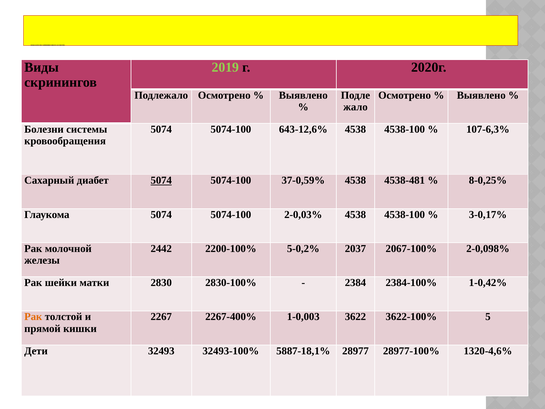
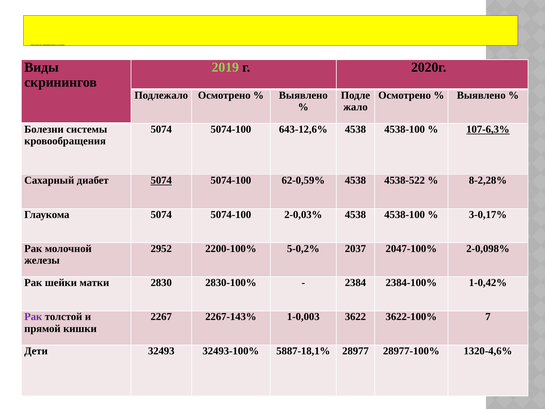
107-6,3% underline: none -> present (488, 129)
37-0,59%: 37-0,59% -> 62-0,59% (303, 180)
4538-481: 4538-481 -> 4538-522 (405, 180)
8-0,25%: 8-0,25% -> 8-2,28% (488, 180)
2442: 2442 -> 2952 (161, 248)
2067-100%: 2067-100% -> 2047-100% (411, 248)
Рак colour: orange -> purple (33, 317)
2267-400%: 2267-400% -> 2267-143% (231, 317)
5: 5 -> 7 (488, 317)
